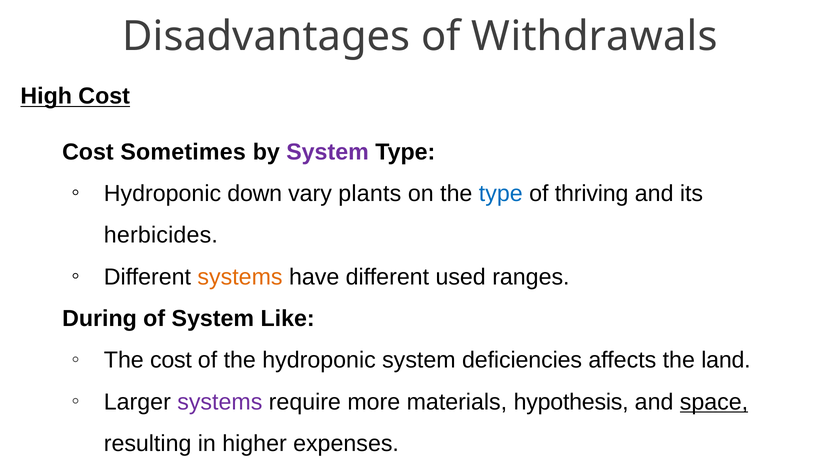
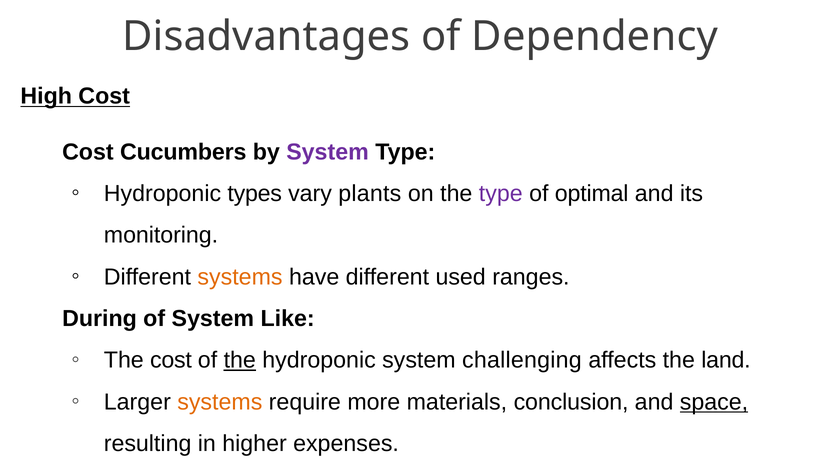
Withdrawals: Withdrawals -> Dependency (595, 37)
Sometimes: Sometimes -> Cucumbers (183, 152)
down: down -> types (255, 194)
type colour: blue -> purple (501, 194)
thriving: thriving -> optimal (592, 194)
herbicides: herbicides -> monitoring (161, 235)
the underline: none -> present (240, 360)
deficiencies: deficiencies -> challenging (522, 360)
systems colour: purple -> orange (220, 402)
hypothesis: hypothesis -> conclusion (571, 402)
